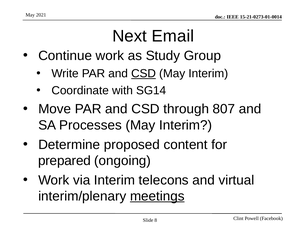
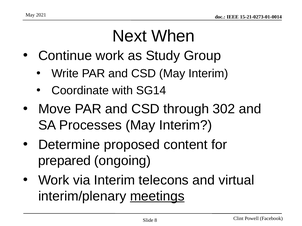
Email: Email -> When (173, 36)
CSD underline: present -> none (144, 74)
807: 807 -> 302 (224, 109)
